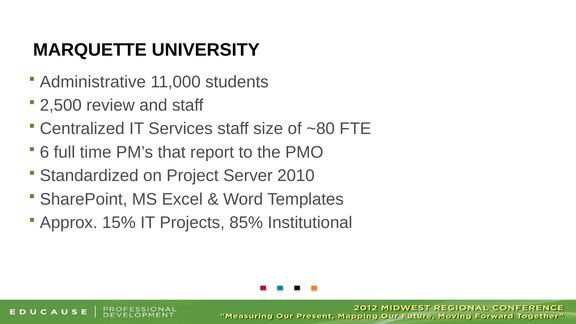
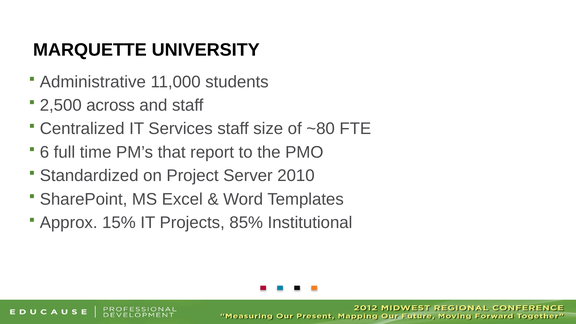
review: review -> across (111, 105)
